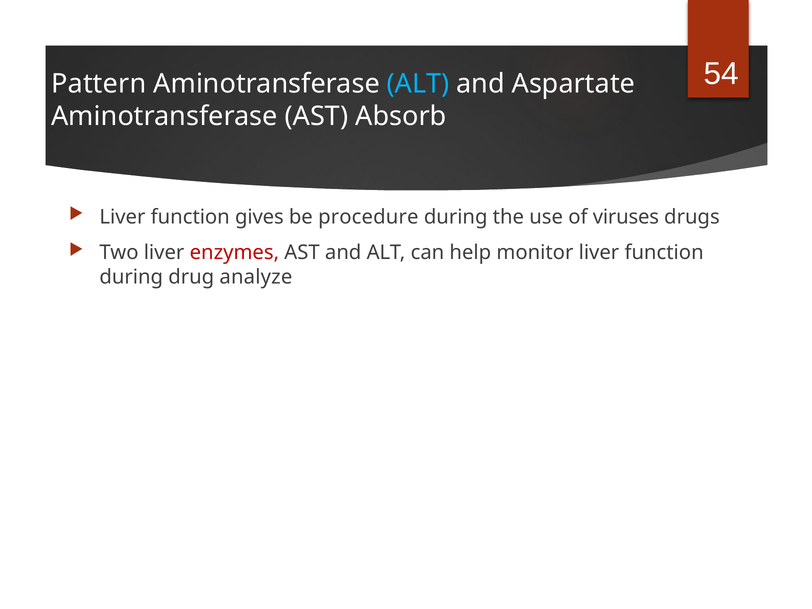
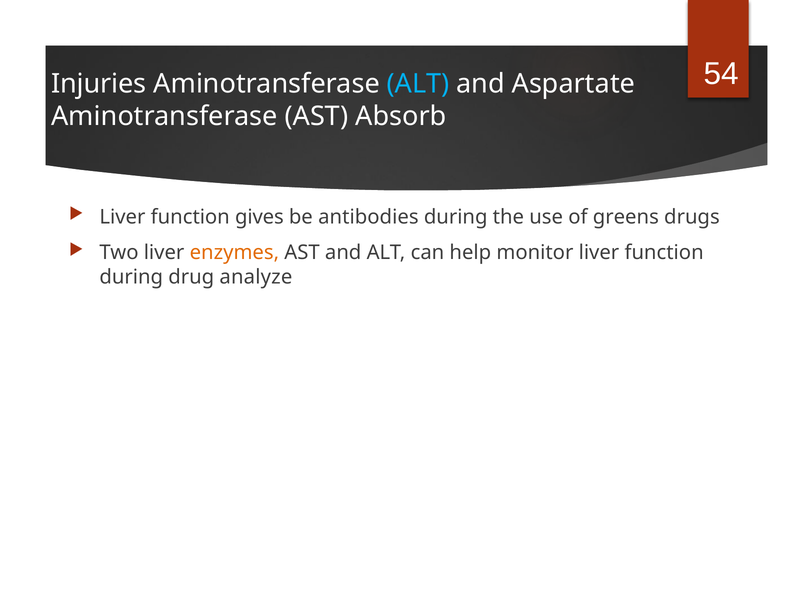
Pattern: Pattern -> Injuries (99, 84)
procedure: procedure -> antibodies (368, 217)
viruses: viruses -> greens (626, 217)
enzymes colour: red -> orange (234, 253)
